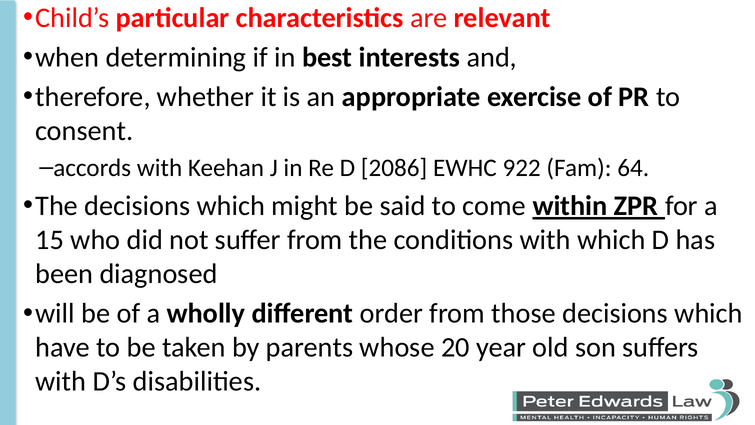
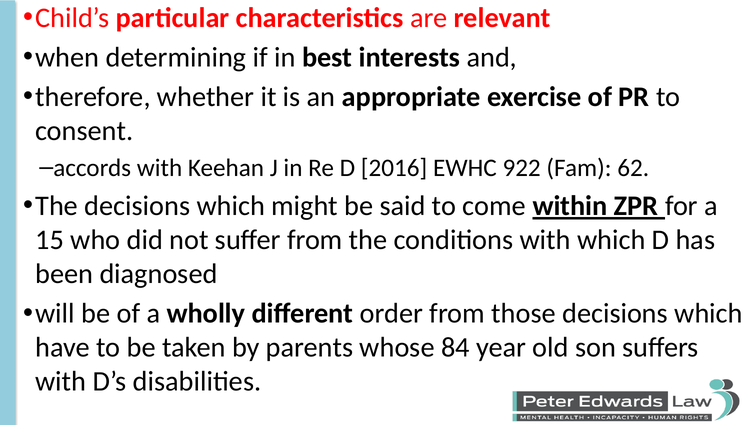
2086: 2086 -> 2016 (394, 168)
64: 64 -> 62 (633, 168)
20: 20 -> 84 (455, 347)
